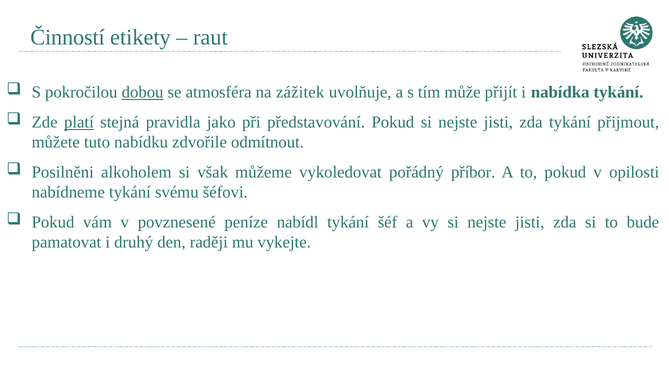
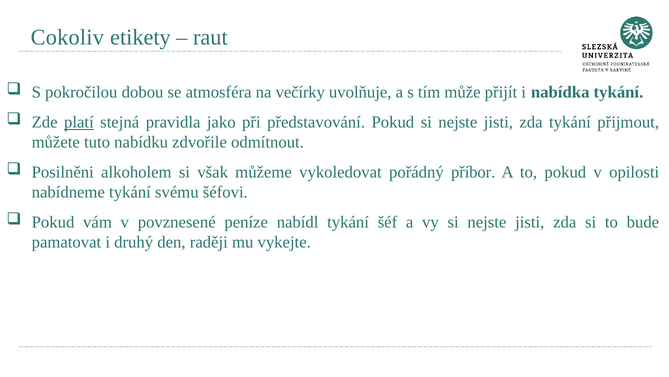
Činností: Činností -> Cokoliv (67, 38)
dobou underline: present -> none (143, 92)
zážitek: zážitek -> večírky (300, 92)
